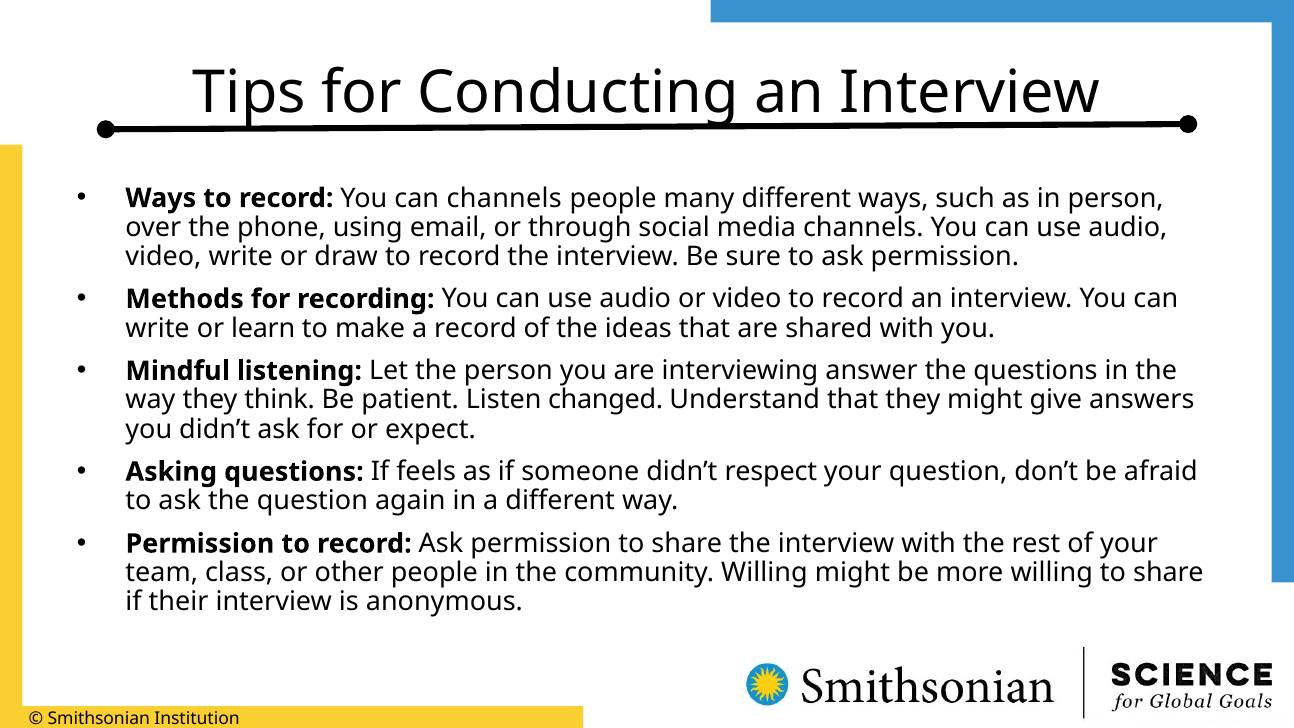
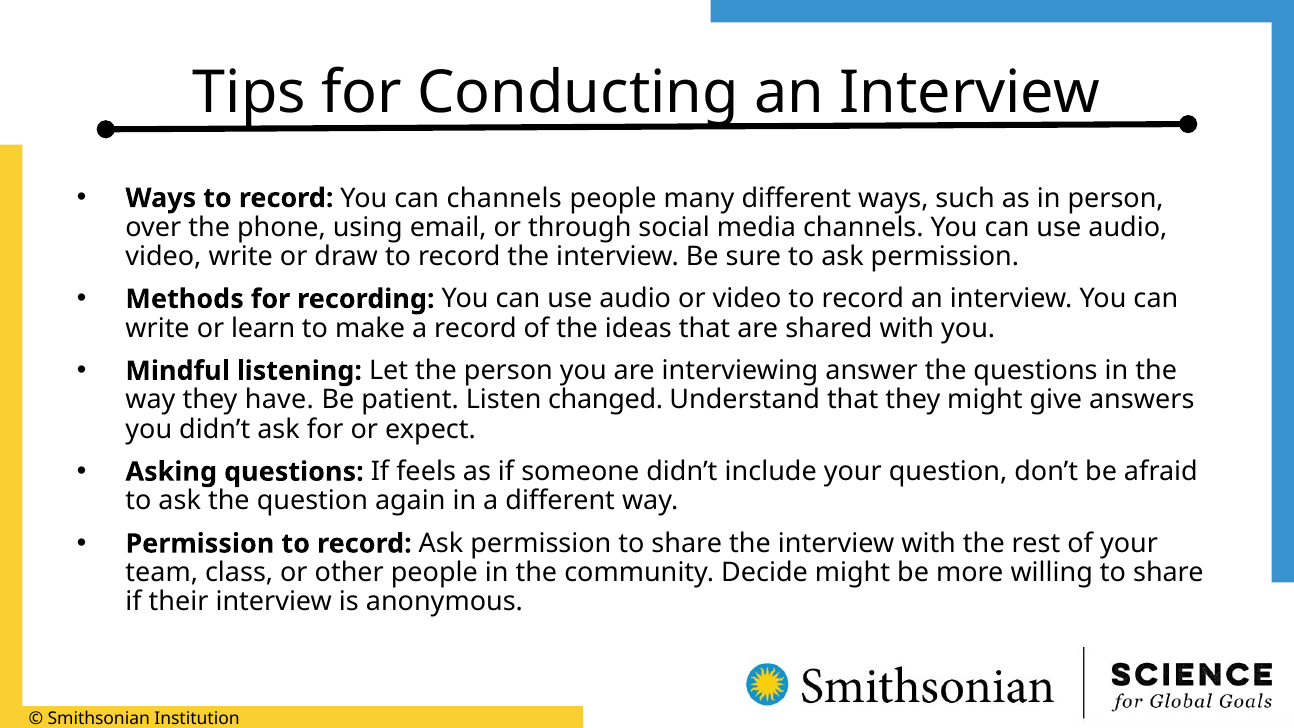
think: think -> have (279, 400)
respect: respect -> include (771, 472)
community Willing: Willing -> Decide (765, 573)
